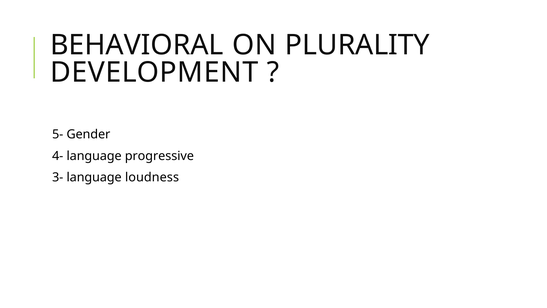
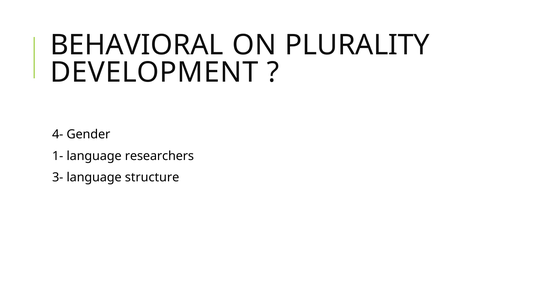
5-: 5- -> 4- (58, 134)
4-: 4- -> 1- (58, 156)
progressive: progressive -> researchers (159, 156)
loudness: loudness -> structure (152, 177)
